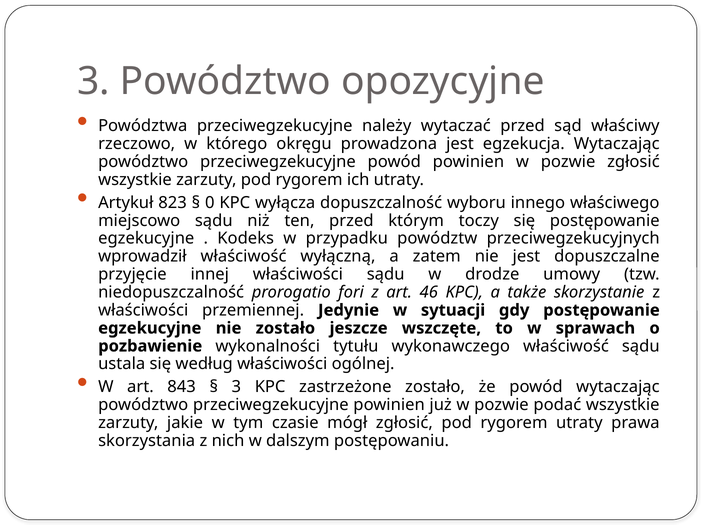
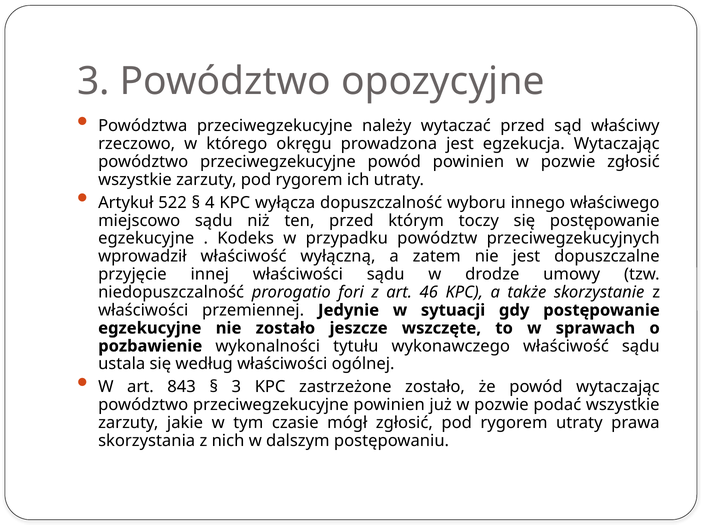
823: 823 -> 522 (173, 202)
0: 0 -> 4 (210, 202)
